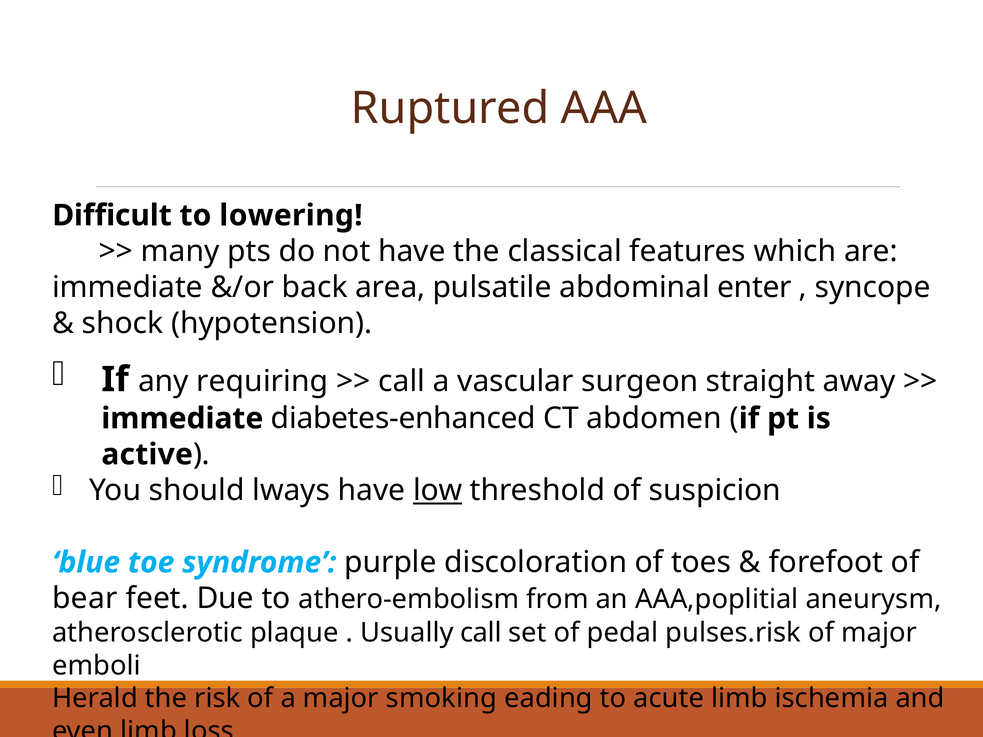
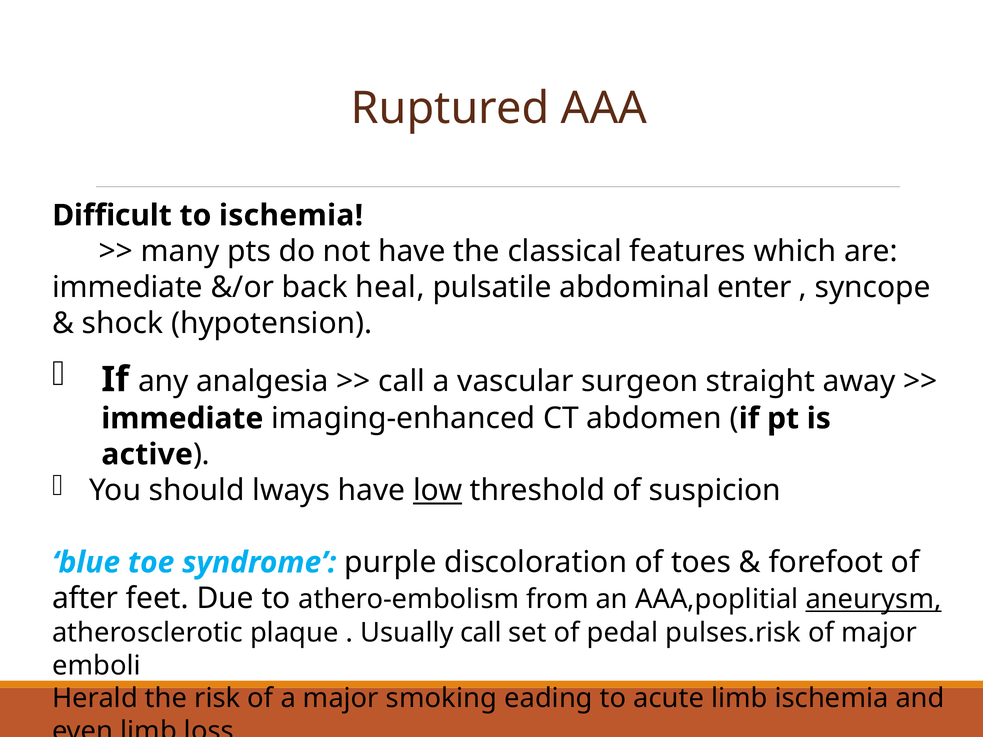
to lowering: lowering -> ischemia (291, 215)
area: area -> heal (390, 288)
requiring: requiring -> analgesia (263, 381)
diabetes-enhanced: diabetes-enhanced -> imaging-enhanced (403, 419)
bear: bear -> after (85, 599)
aneurysm underline: none -> present (874, 600)
